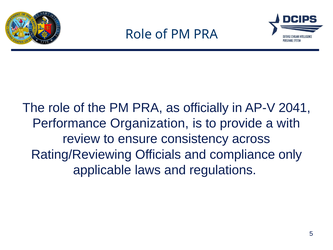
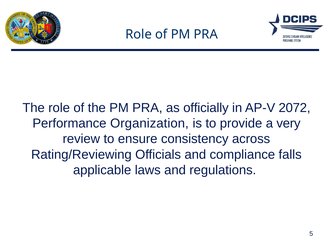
2041: 2041 -> 2072 (295, 108)
with: with -> very (288, 123)
only: only -> falls (290, 154)
